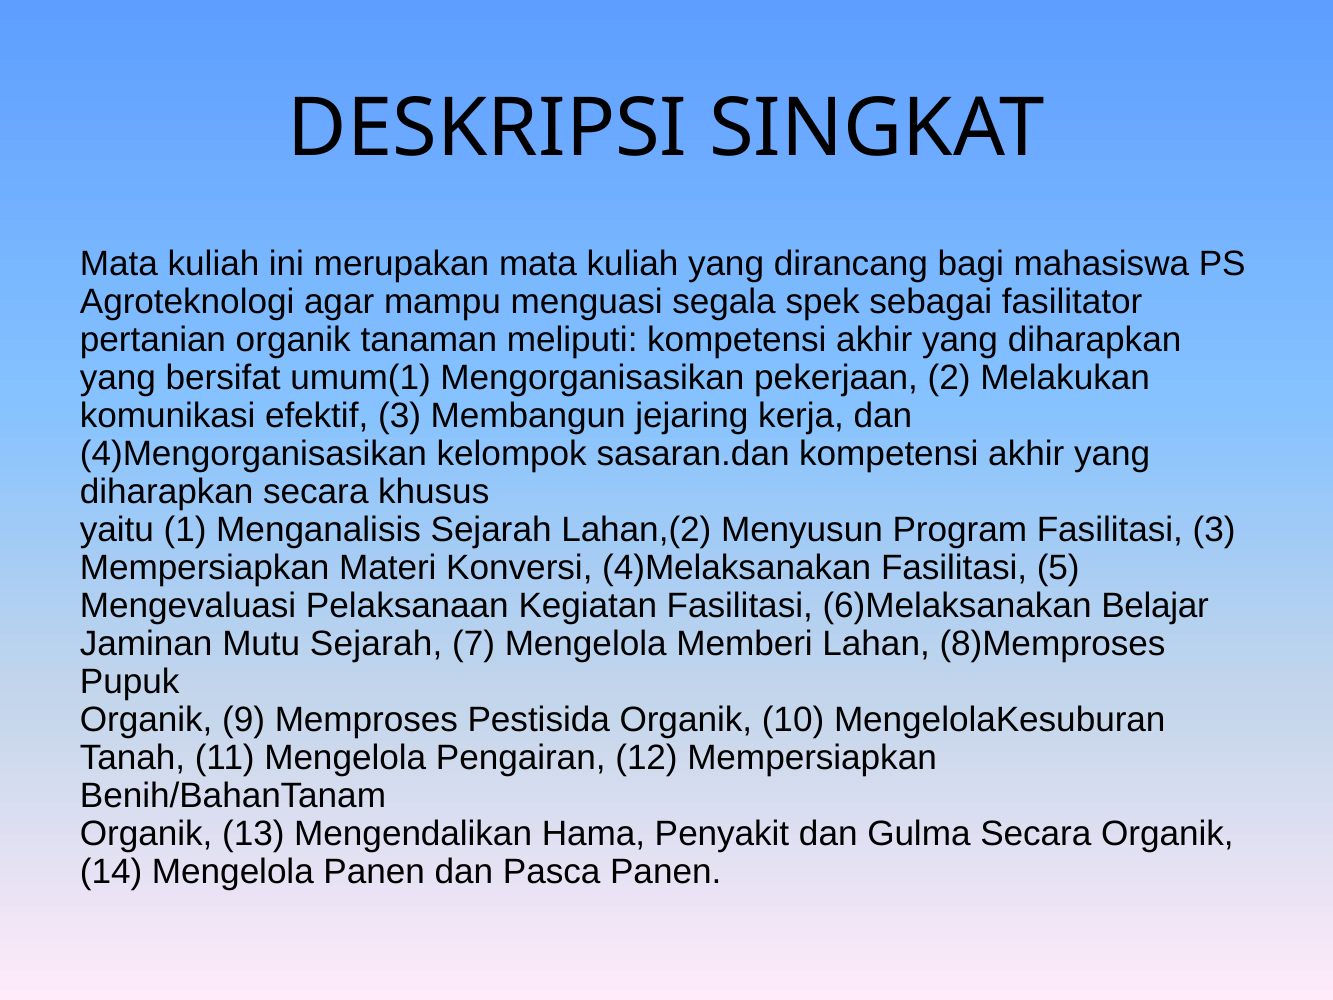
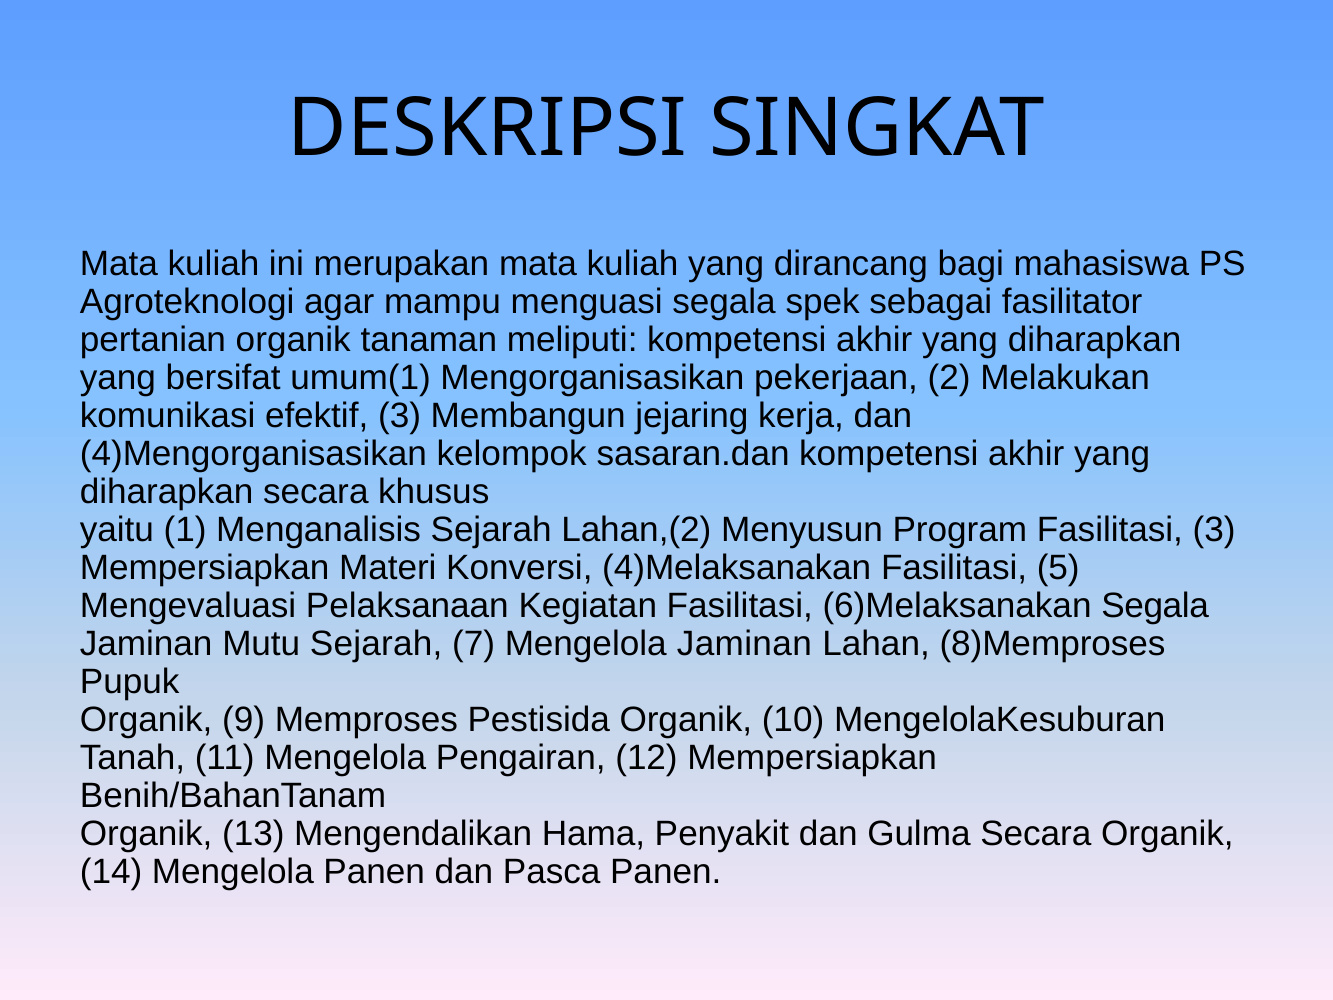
6)Melaksanakan Belajar: Belajar -> Segala (1155, 605)
Mengelola Memberi: Memberi -> Jaminan (744, 643)
